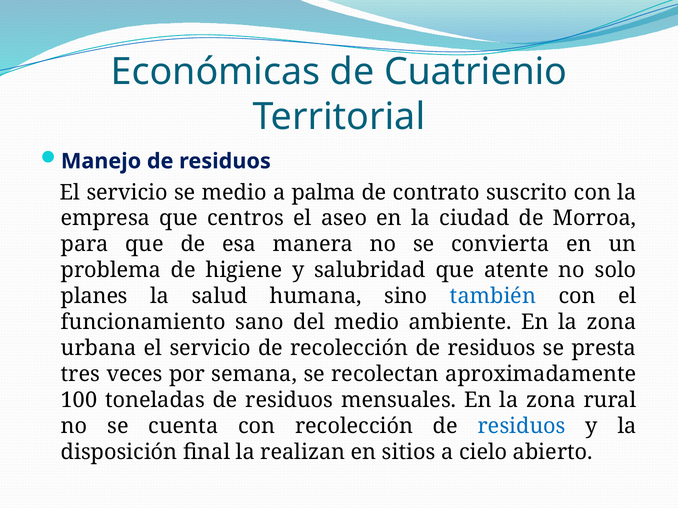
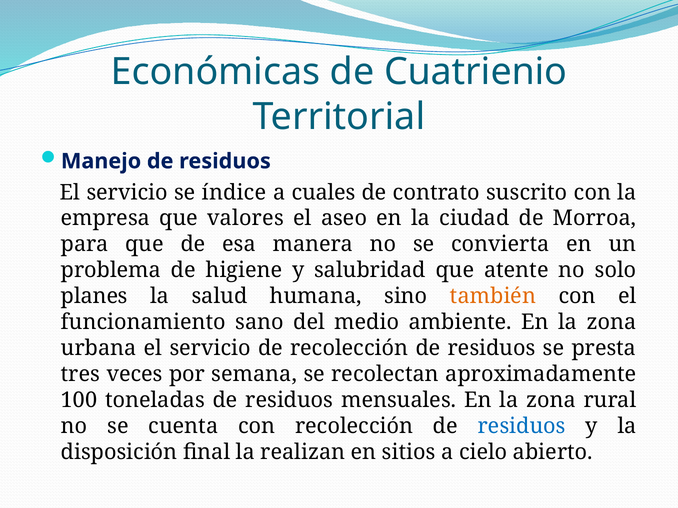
se medio: medio -> índice (234, 193)
palma: palma -> cuales (324, 193)
centros: centros -> valores (246, 219)
también colour: blue -> orange (493, 296)
